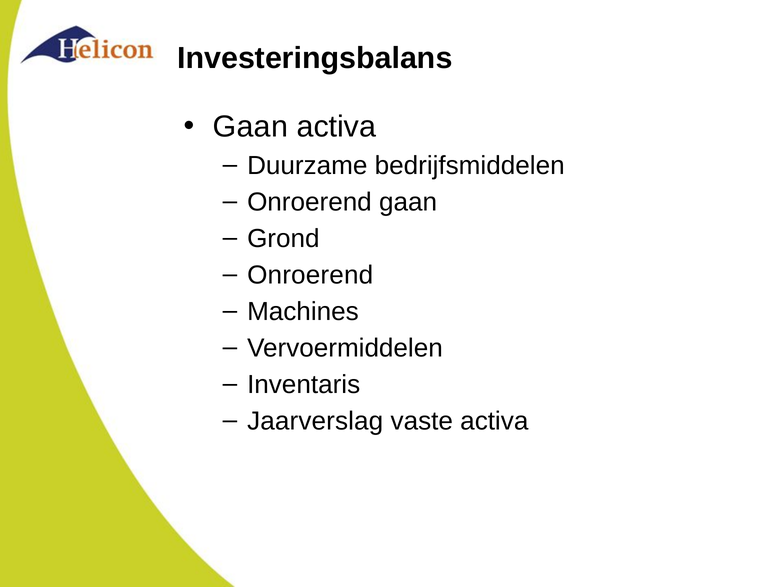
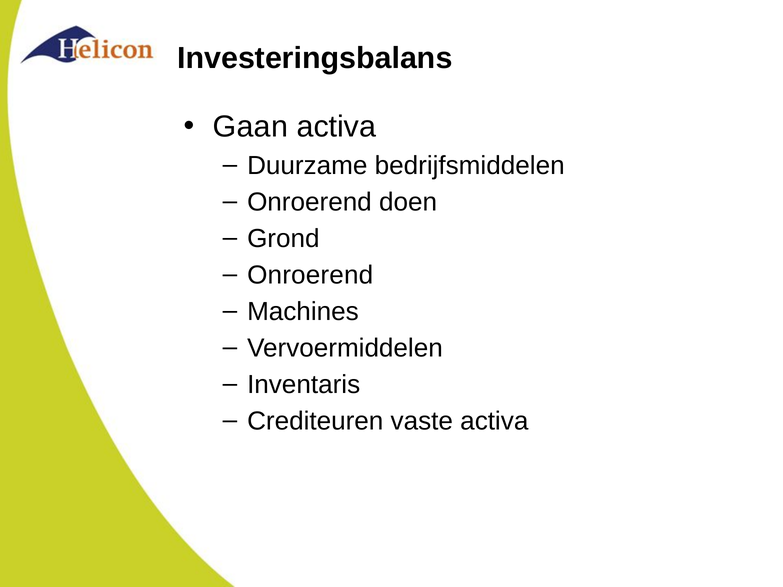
Onroerend gaan: gaan -> doen (408, 202)
Jaarverslag: Jaarverslag -> Crediteuren (315, 421)
